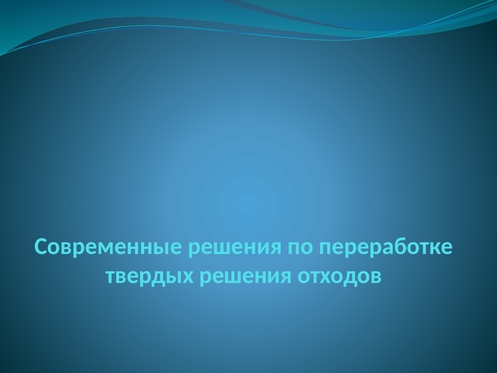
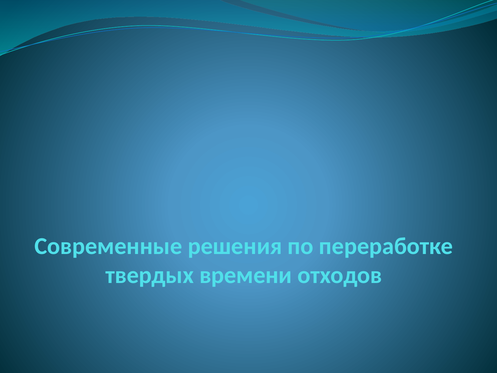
твердых решения: решения -> времени (246, 275)
